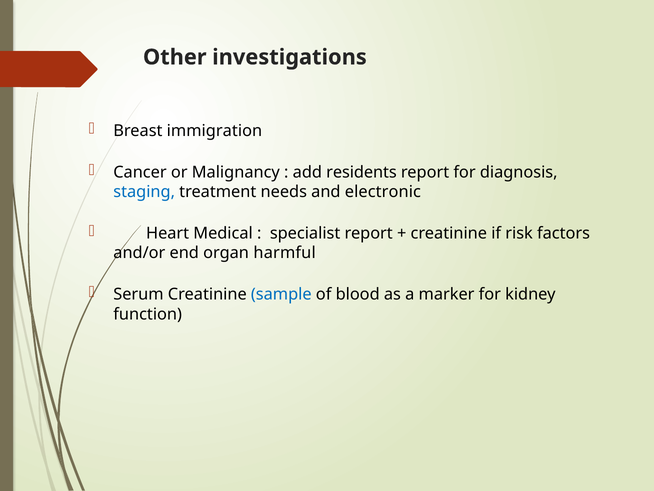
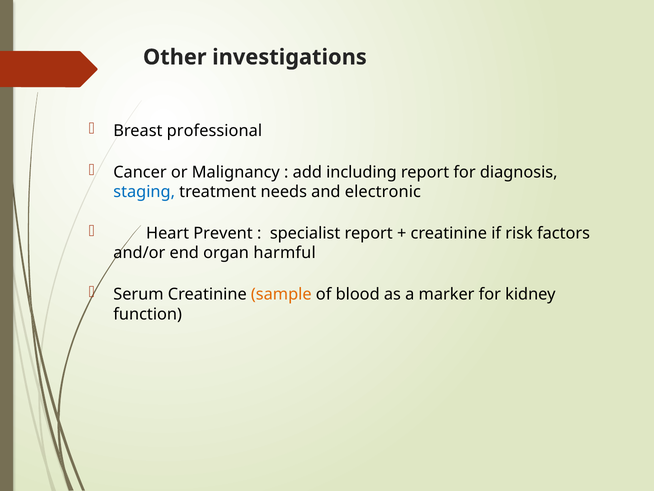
immigration: immigration -> professional (214, 131)
residents: residents -> including (361, 172)
Medical: Medical -> Prevent (223, 233)
sample colour: blue -> orange (281, 294)
